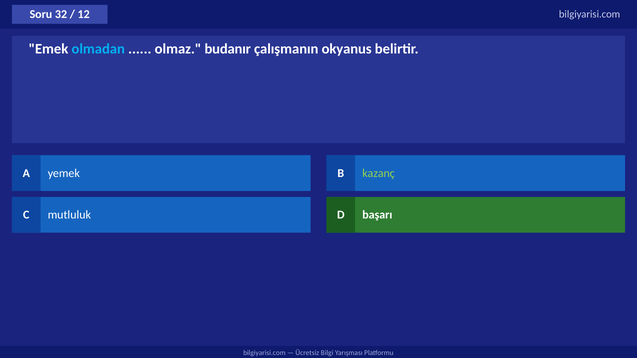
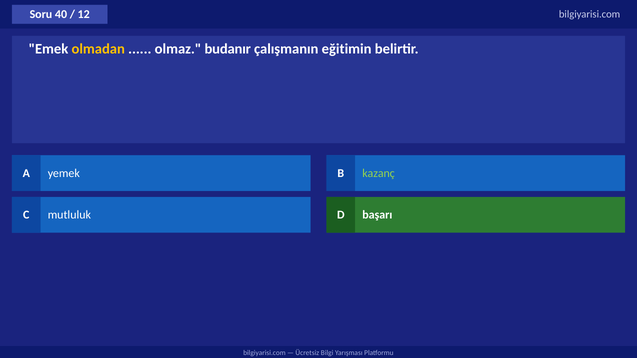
32: 32 -> 40 (61, 15)
olmadan colour: light blue -> yellow (98, 49)
okyanus: okyanus -> eğitimin (347, 49)
